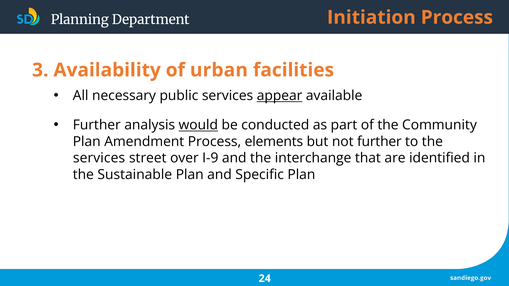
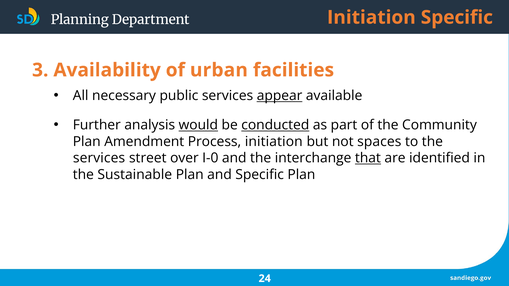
Initiation Process: Process -> Specific (457, 17)
conducted underline: none -> present (275, 125)
Process elements: elements -> initiation (274, 142)
not further: further -> spaces (379, 142)
I-9: I-9 -> I-0 (210, 158)
that underline: none -> present (368, 158)
